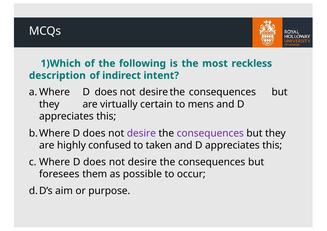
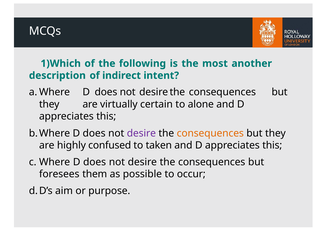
reckless: reckless -> another (252, 64)
mens: mens -> alone (201, 104)
consequences colour: purple -> orange (210, 134)
